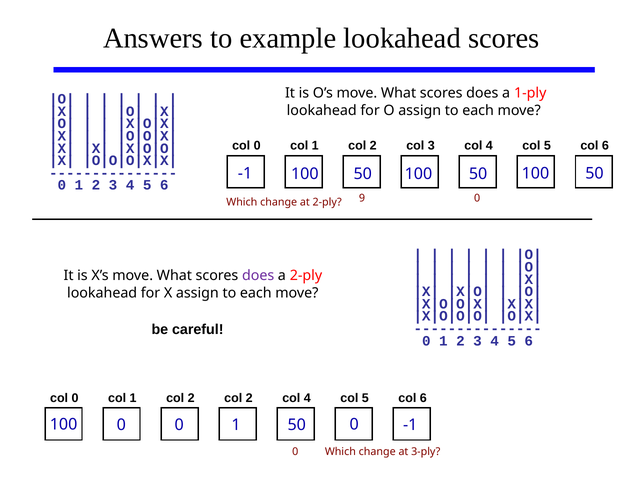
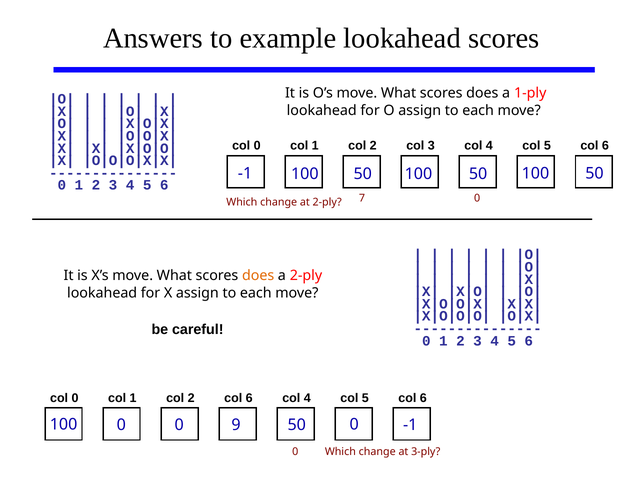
9: 9 -> 7 (362, 198)
does colour: purple -> orange (258, 275)
2 col 2: 2 -> 6 (249, 397)
0 0 1: 1 -> 9 (236, 424)
